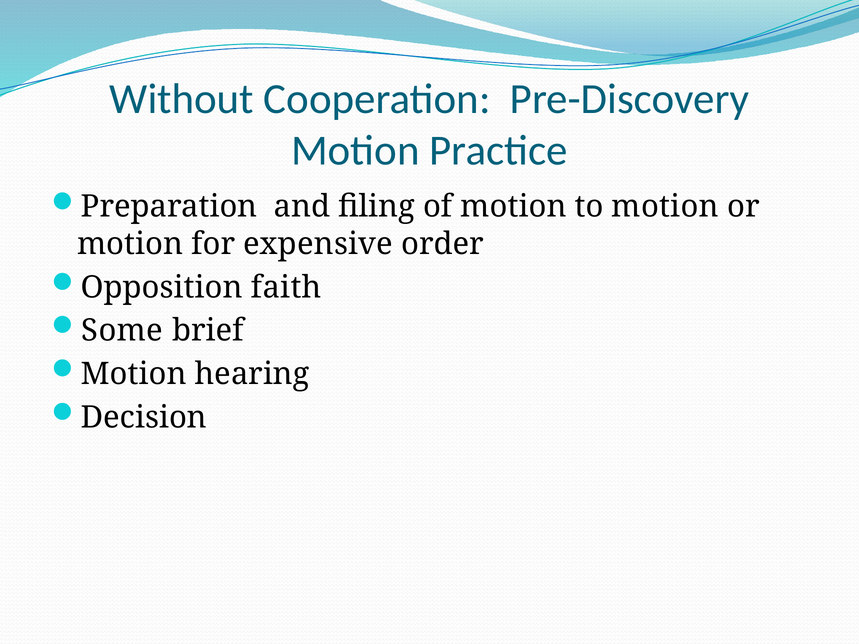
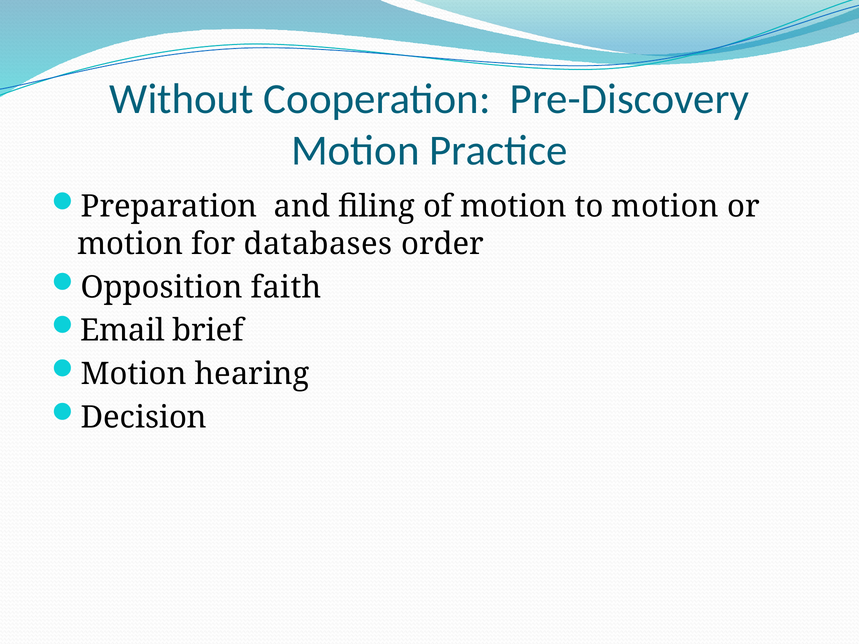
expensive: expensive -> databases (318, 244)
Some: Some -> Email (123, 331)
